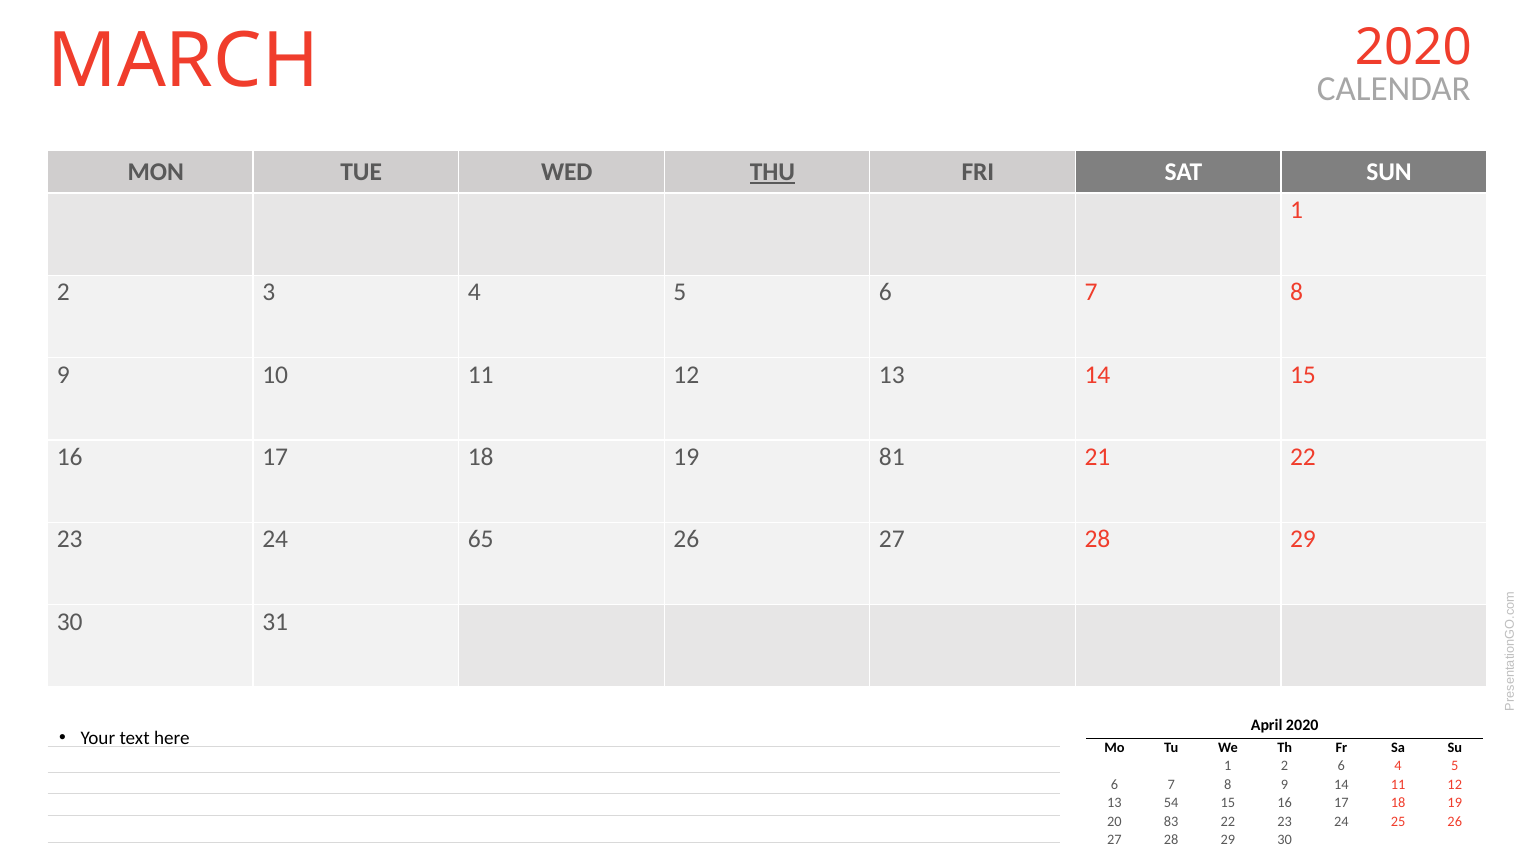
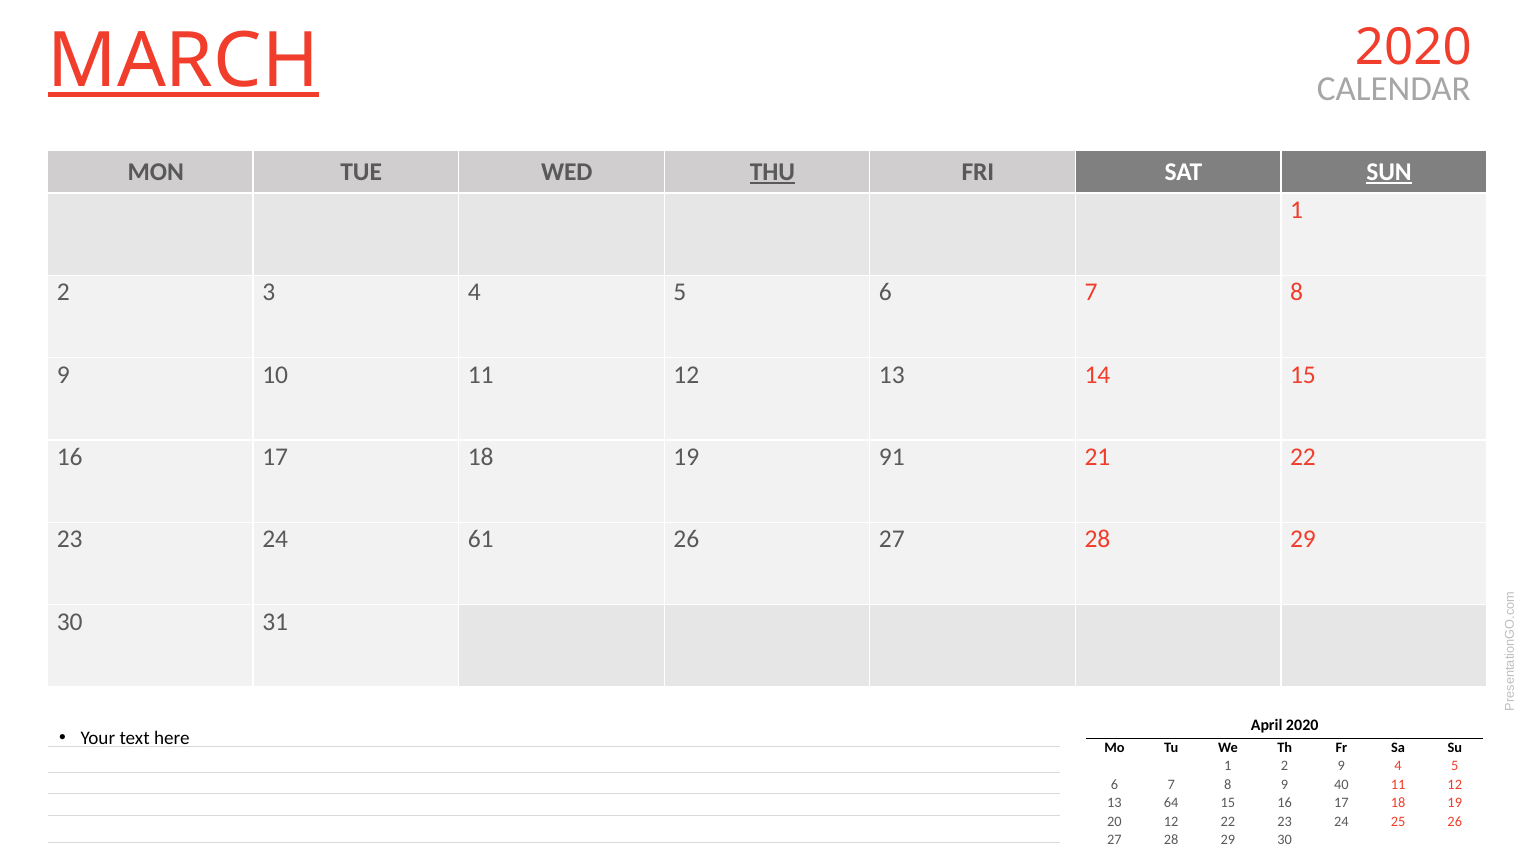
MARCH underline: none -> present (183, 62)
SUN underline: none -> present (1389, 172)
81: 81 -> 91 (892, 457)
65: 65 -> 61 (481, 540)
2 6: 6 -> 9 (1341, 766)
9 14: 14 -> 40 (1341, 785)
54: 54 -> 64 (1171, 803)
20 83: 83 -> 12 (1171, 822)
